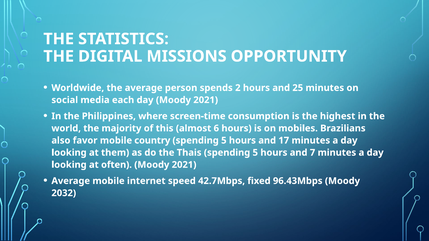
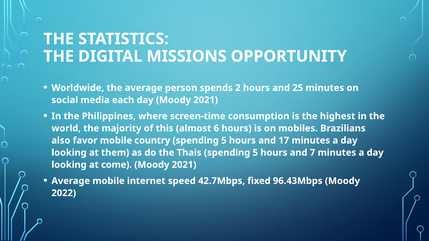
often: often -> come (117, 165)
2032: 2032 -> 2022 (64, 193)
